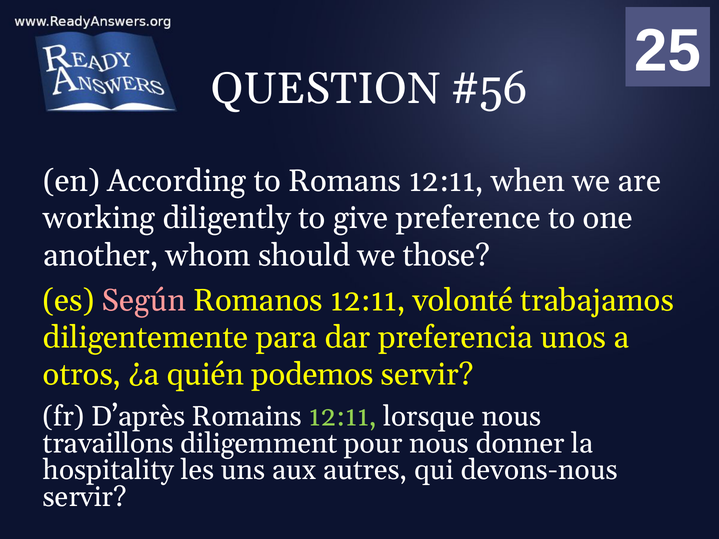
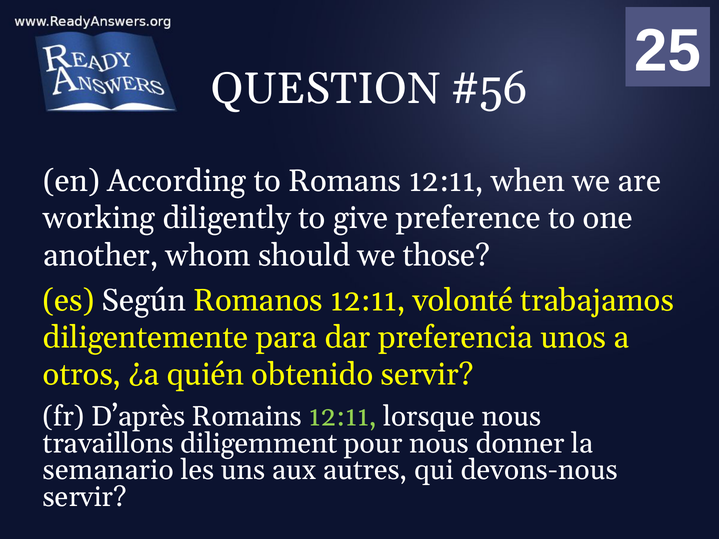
Según colour: pink -> white (144, 300)
podemos: podemos -> obtenido (312, 375)
hospitality: hospitality -> semanario (108, 470)
